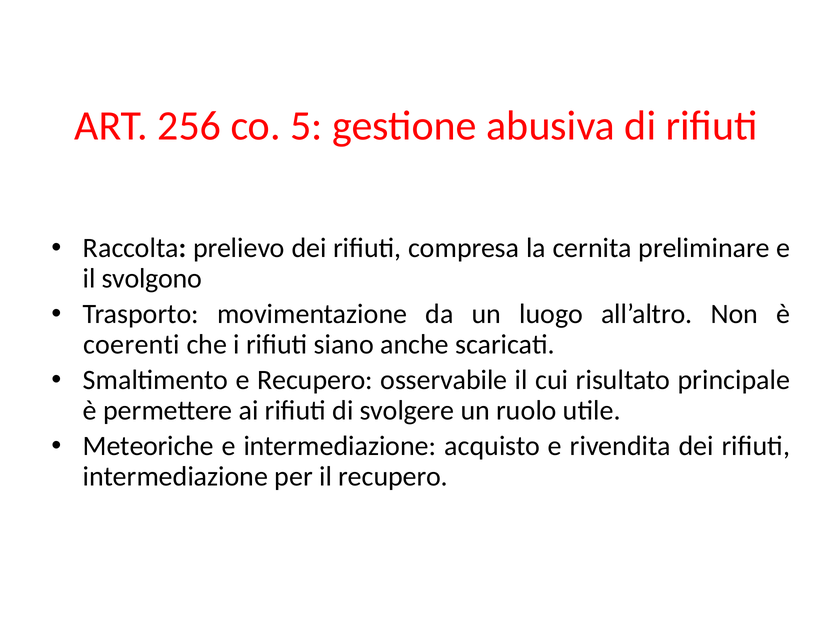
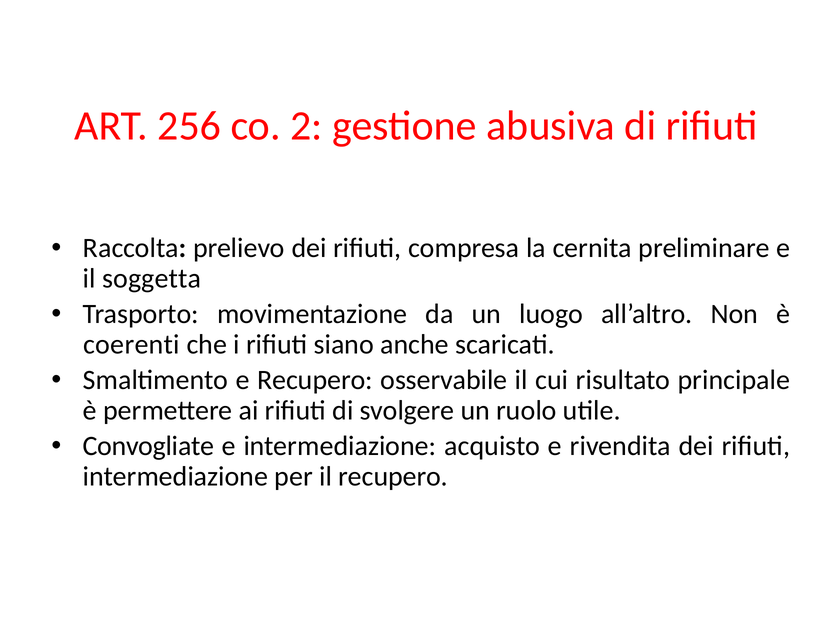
5: 5 -> 2 (306, 126)
svolgono: svolgono -> soggetta (152, 278)
Meteoriche: Meteoriche -> Convogliate (148, 446)
